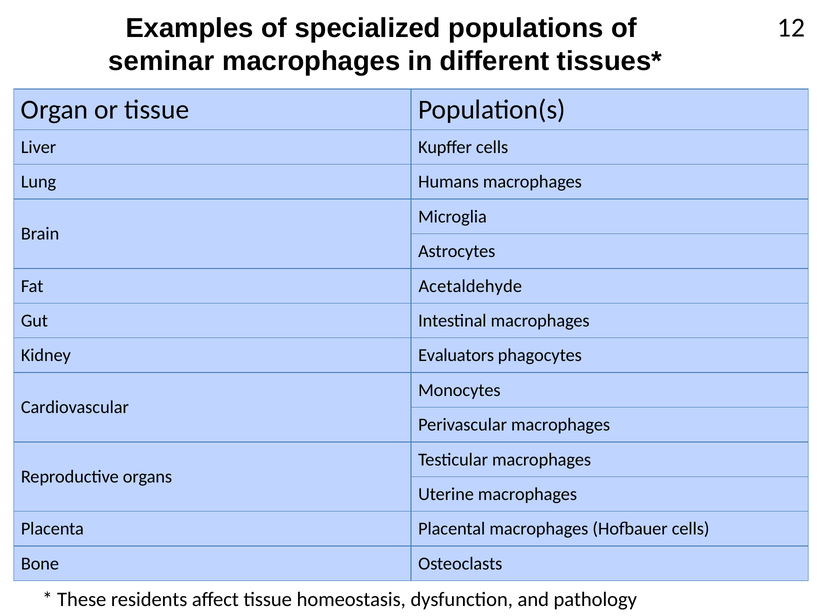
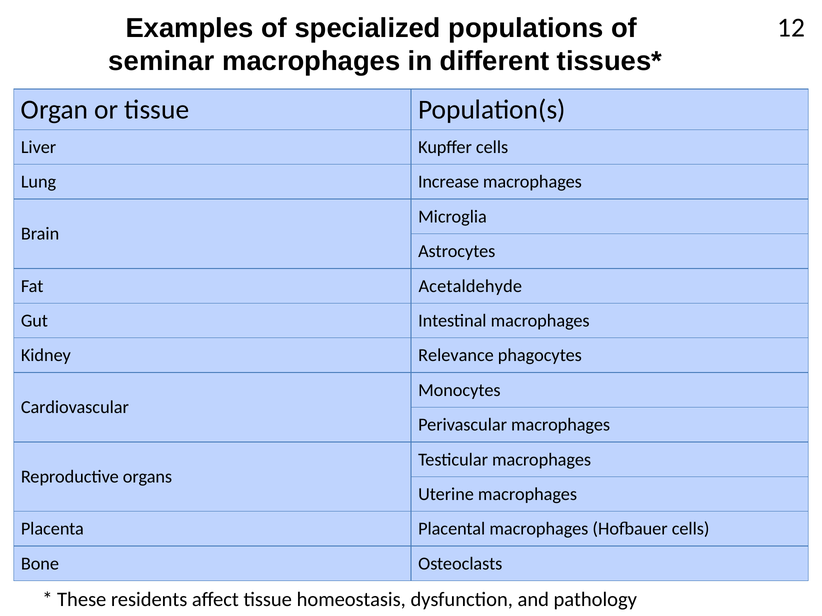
Humans: Humans -> Increase (449, 182)
Evaluators: Evaluators -> Relevance (456, 356)
